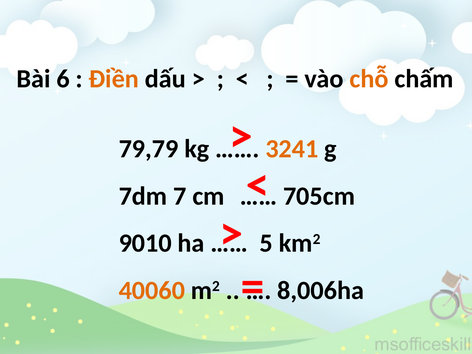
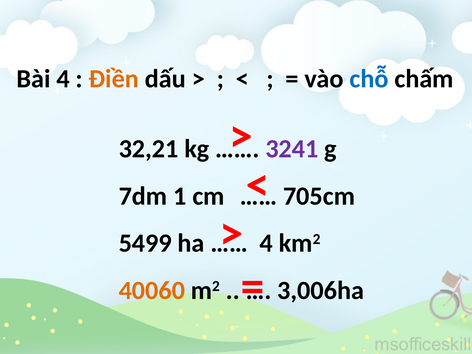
Bài 6: 6 -> 4 (63, 79)
chỗ colour: orange -> blue (369, 79)
79,79: 79,79 -> 32,21 (149, 149)
3241 colour: orange -> purple (292, 149)
7: 7 -> 1 (180, 196)
9010: 9010 -> 5499 (145, 243)
5: 5 -> 4 (266, 243)
8,006ha: 8,006ha -> 3,006ha (321, 290)
